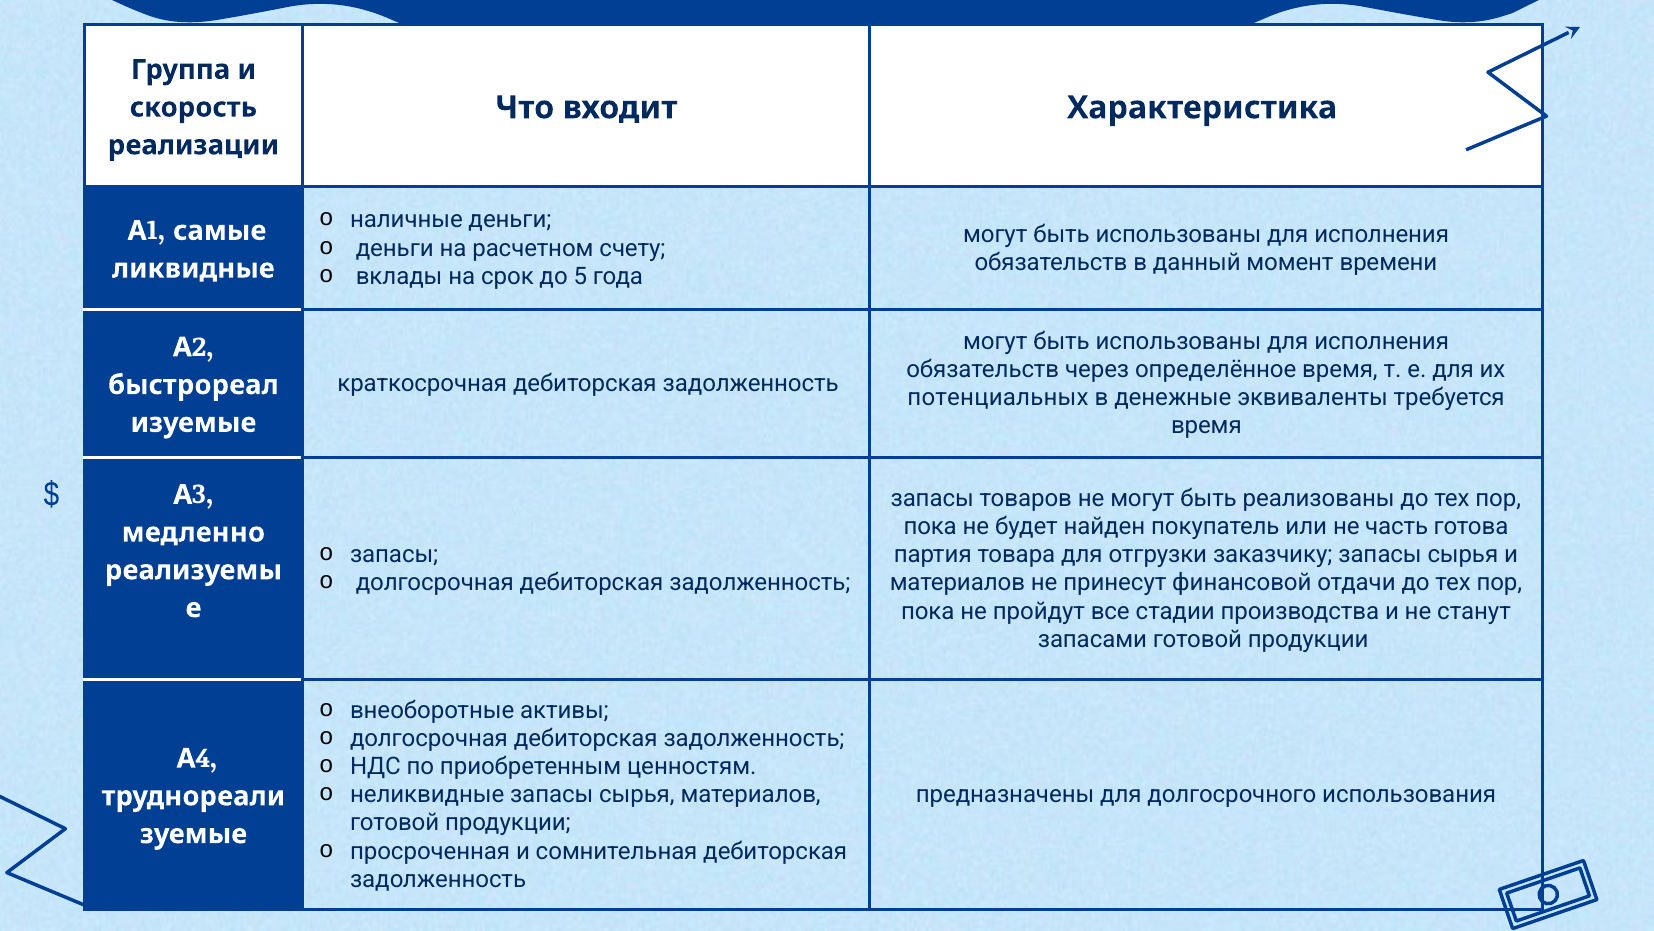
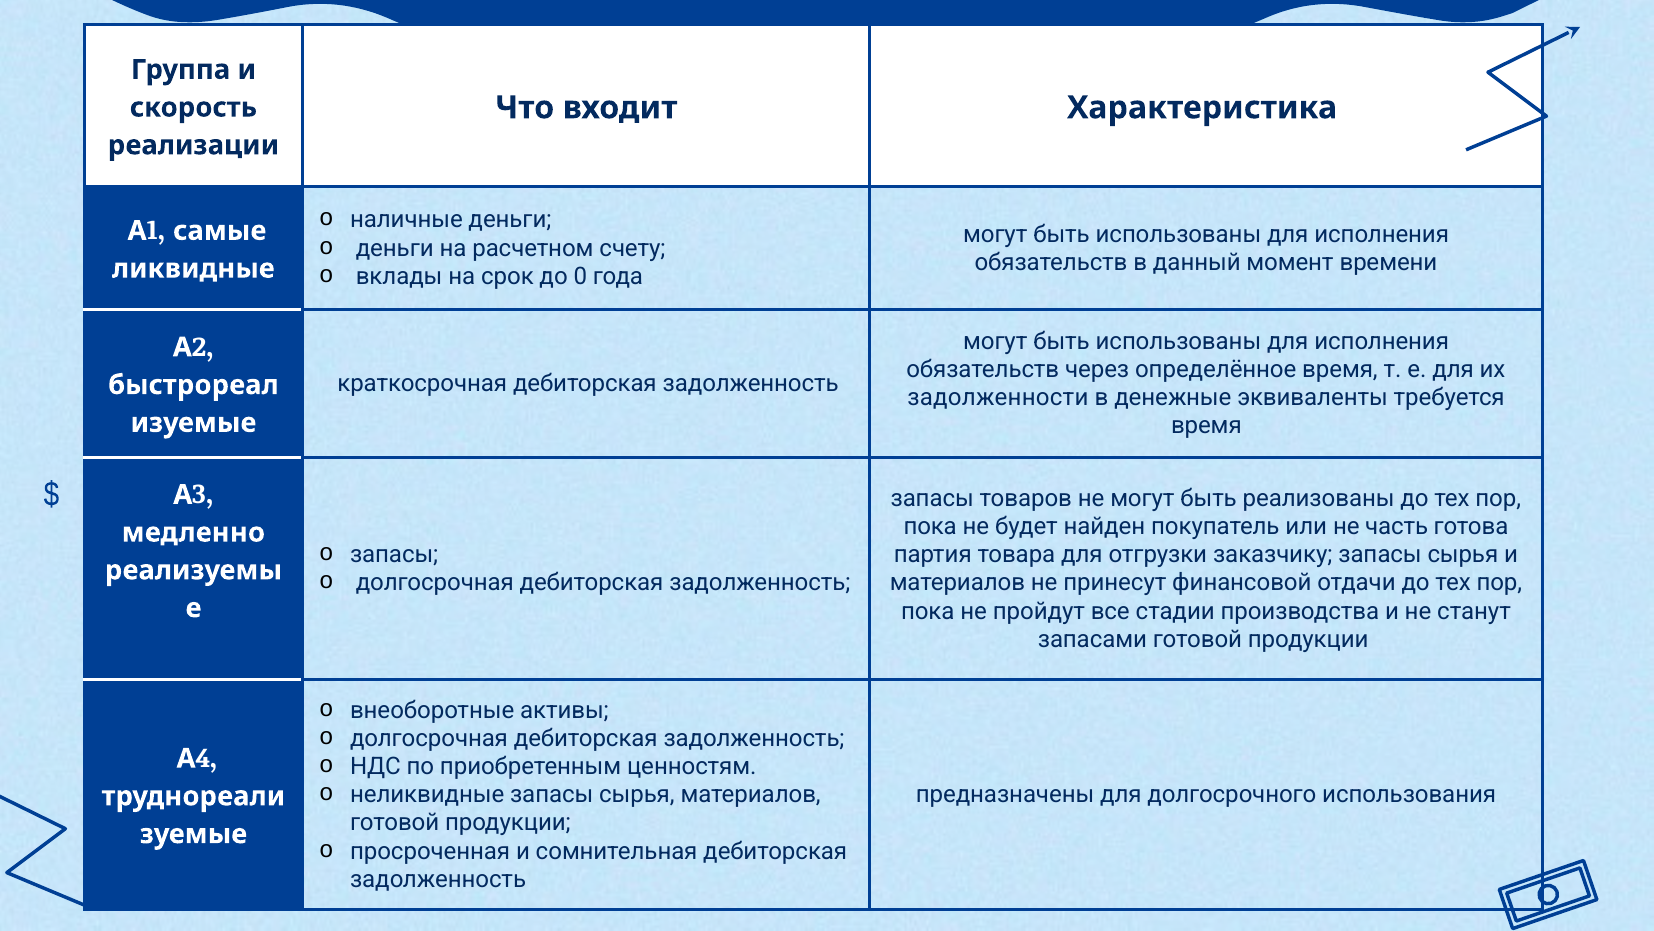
5: 5 -> 0 (580, 276)
потенциальных: потенциальных -> задолженности (998, 397)
